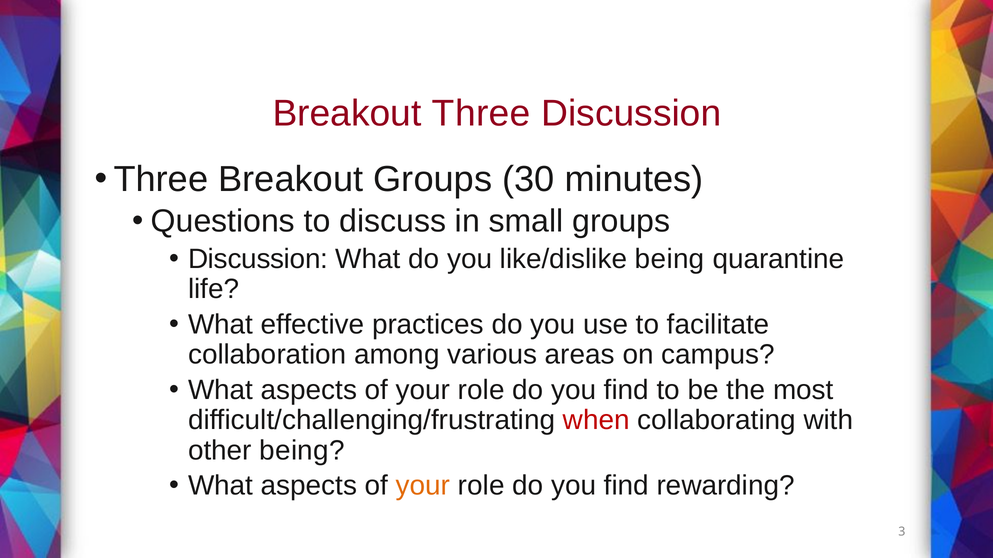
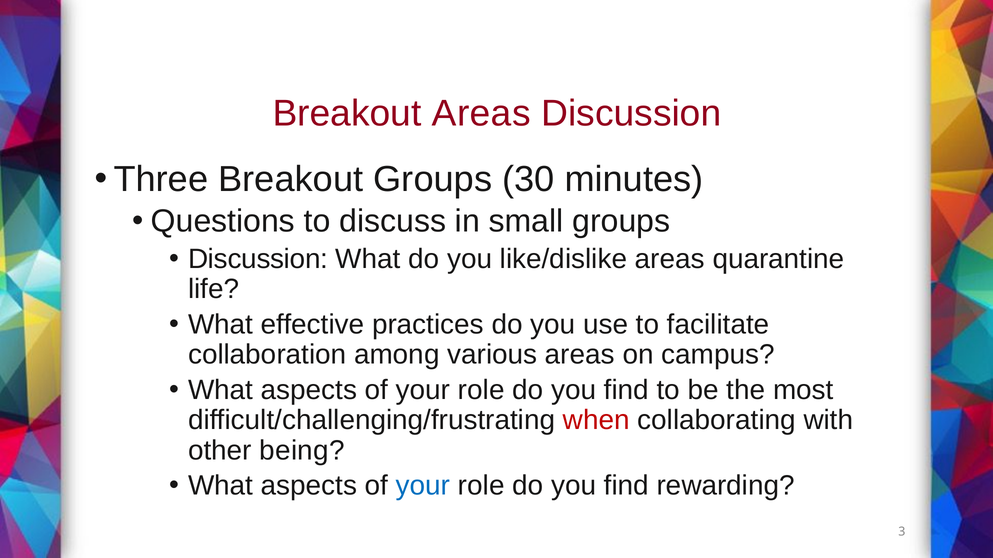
Breakout Three: Three -> Areas (481, 114)
like/dislike being: being -> areas (670, 259)
your colour: orange -> blue (423, 486)
